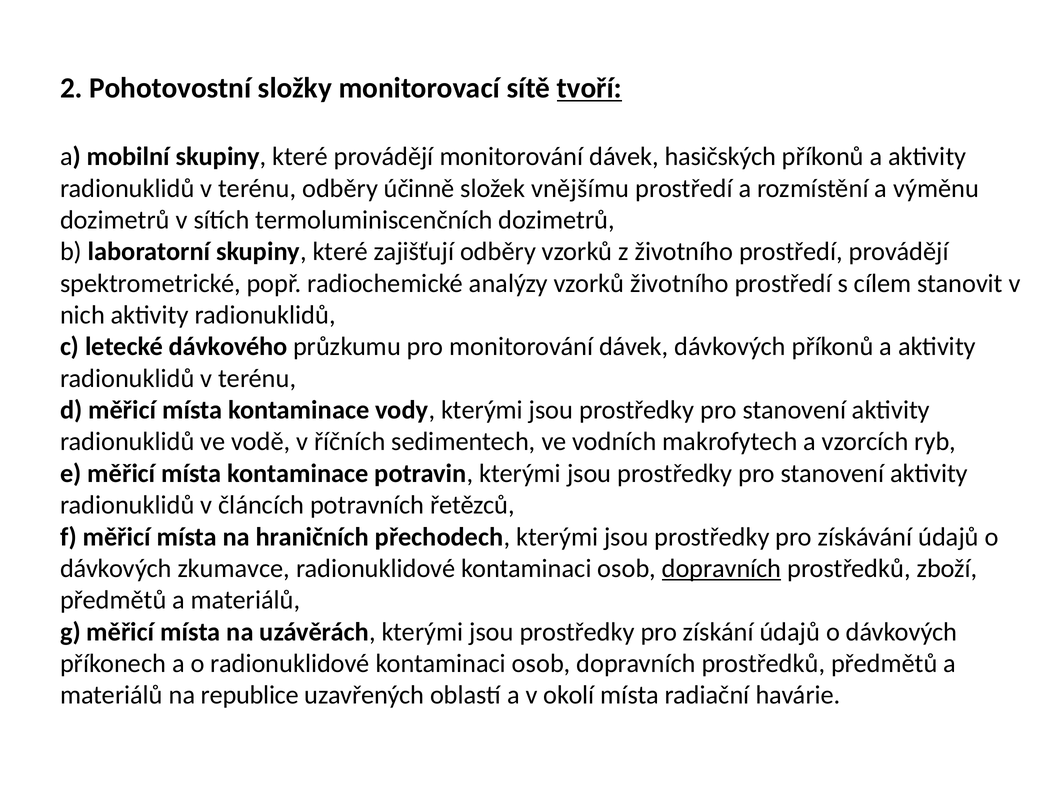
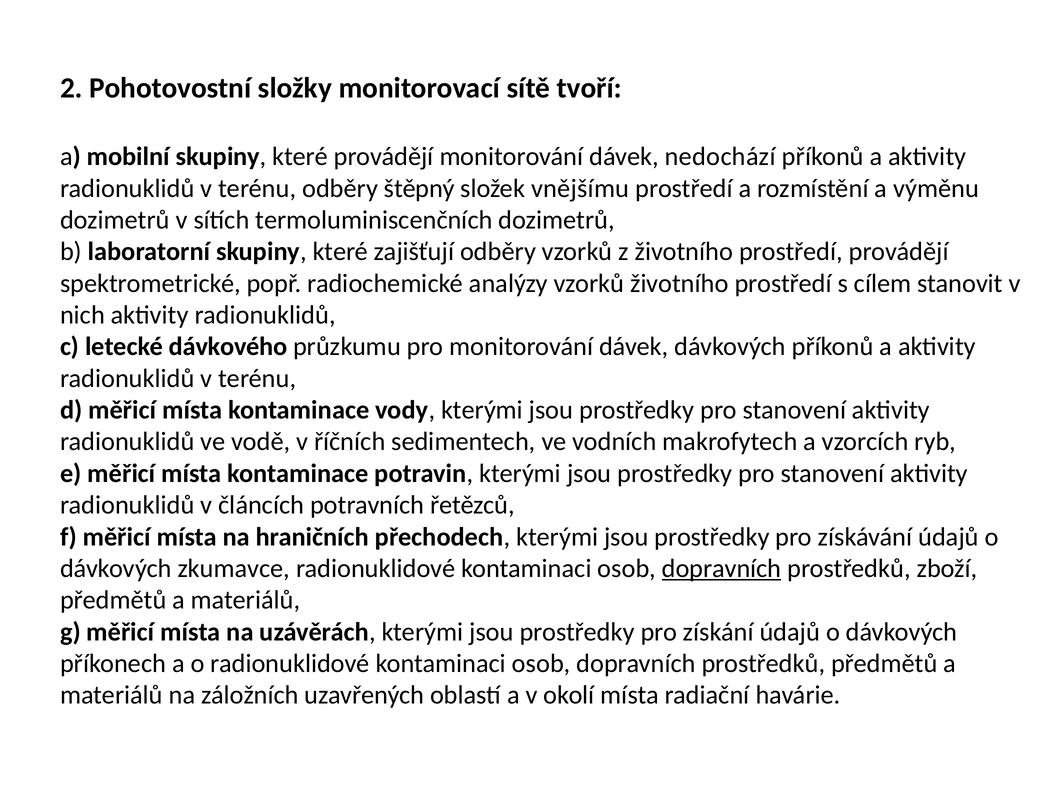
tvoří underline: present -> none (589, 88)
hasičských: hasičských -> nedochází (720, 156)
účinně: účinně -> štěpný (419, 188)
republice: republice -> záložních (250, 695)
